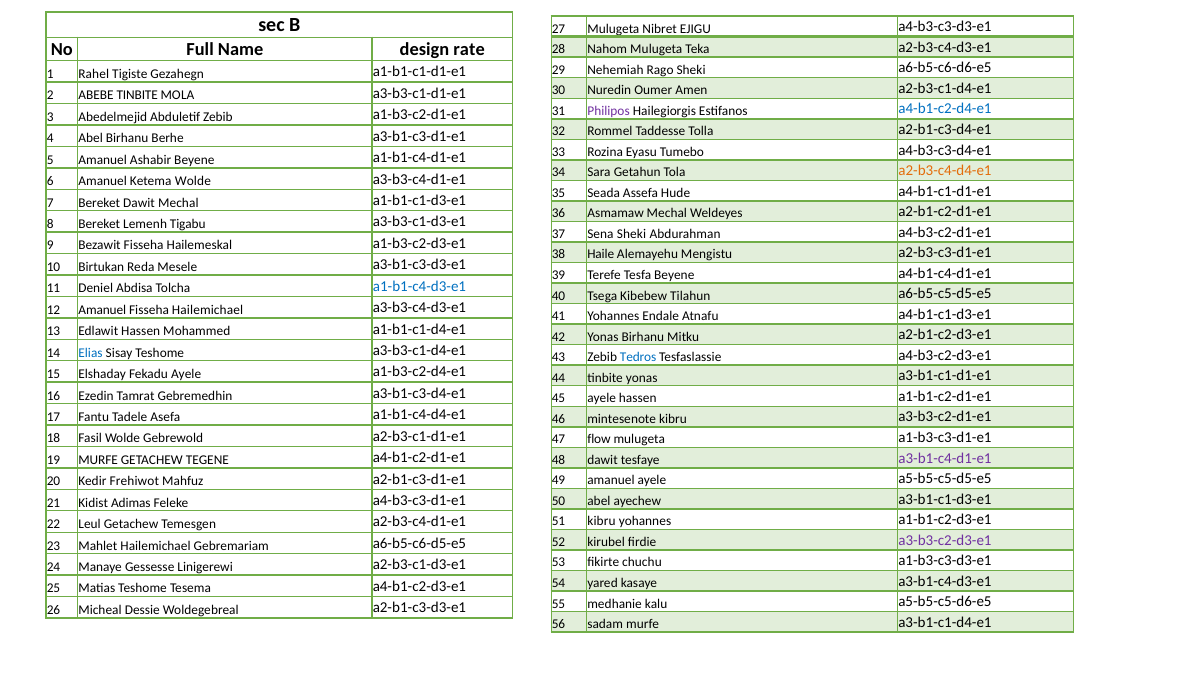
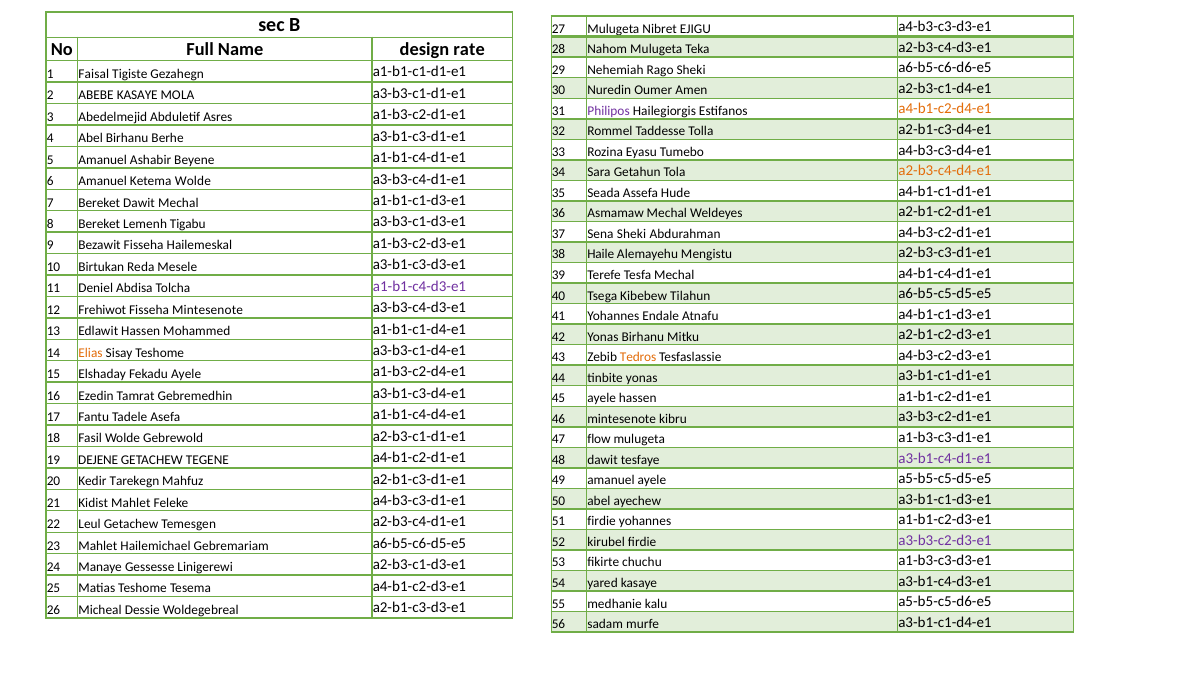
Rahel: Rahel -> Faisal (94, 74)
ABEBE TINBITE: TINBITE -> KASAYE (137, 96)
a4-b1-c2-d4-e1 colour: blue -> orange (945, 109)
Abduletif Zebib: Zebib -> Asres (218, 117)
Tesfa Beyene: Beyene -> Mechal (674, 275)
a1-b1-c4-d3-e1 colour: blue -> purple (419, 286)
12 Amanuel: Amanuel -> Frehiwot (102, 310)
Fisseha Hailemichael: Hailemichael -> Mintesenote (208, 310)
Elias colour: blue -> orange (91, 353)
Tedros colour: blue -> orange (638, 357)
19 MURFE: MURFE -> DEJENE (98, 460)
Frehiwot: Frehiwot -> Tarekegn (134, 481)
Kidist Adimas: Adimas -> Mahlet (131, 503)
51 kibru: kibru -> firdie (602, 522)
